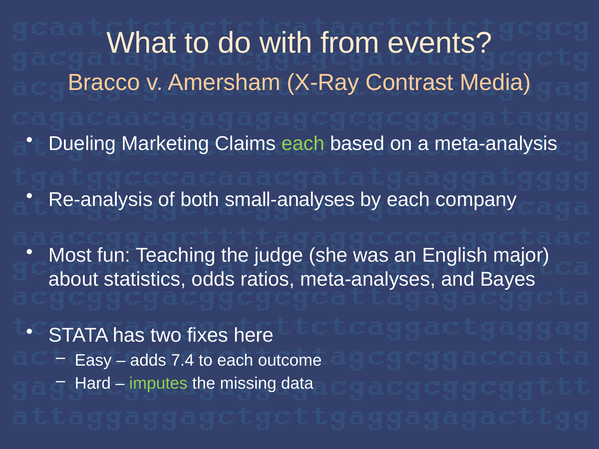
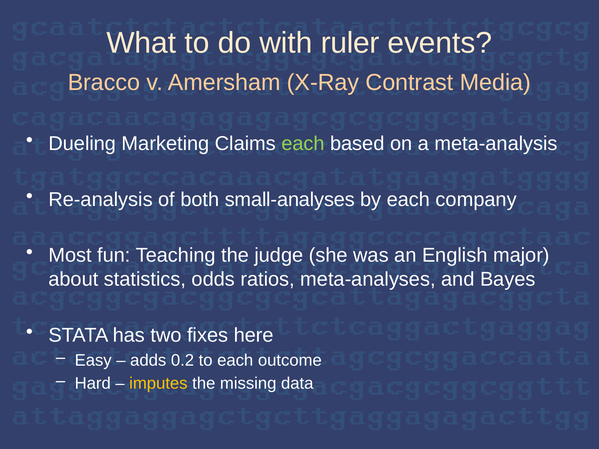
from: from -> ruler (350, 43)
7.4: 7.4 -> 0.2 (182, 360)
imputes colour: light green -> yellow (158, 384)
